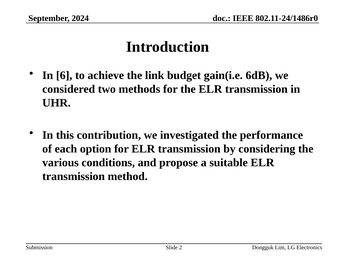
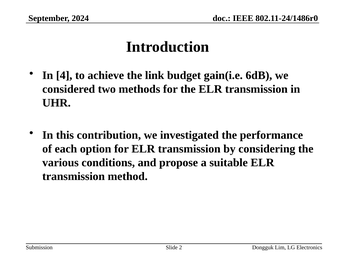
6: 6 -> 4 (64, 76)
